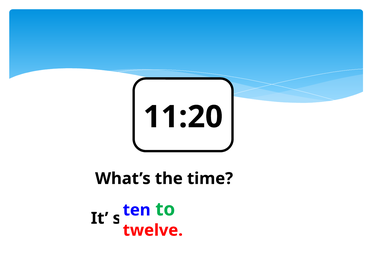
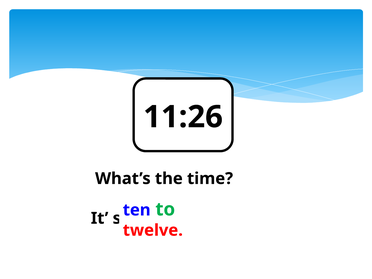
11:20: 11:20 -> 11:26 (183, 117)
